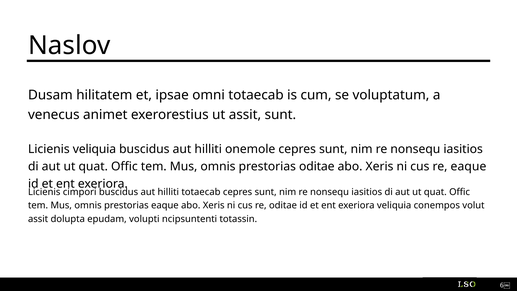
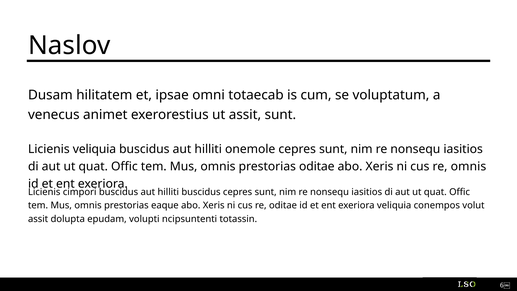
re eaque: eaque -> omnis (468, 166)
hilliti totaecab: totaecab -> buscidus (201, 192)
